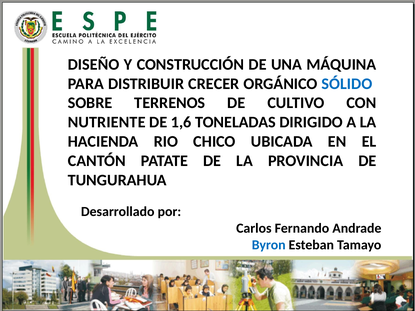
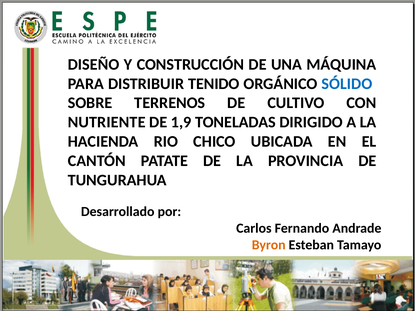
CRECER: CRECER -> TENIDO (214, 84)
1,6: 1,6 -> 1,9 (181, 122)
Byron colour: blue -> orange (269, 245)
